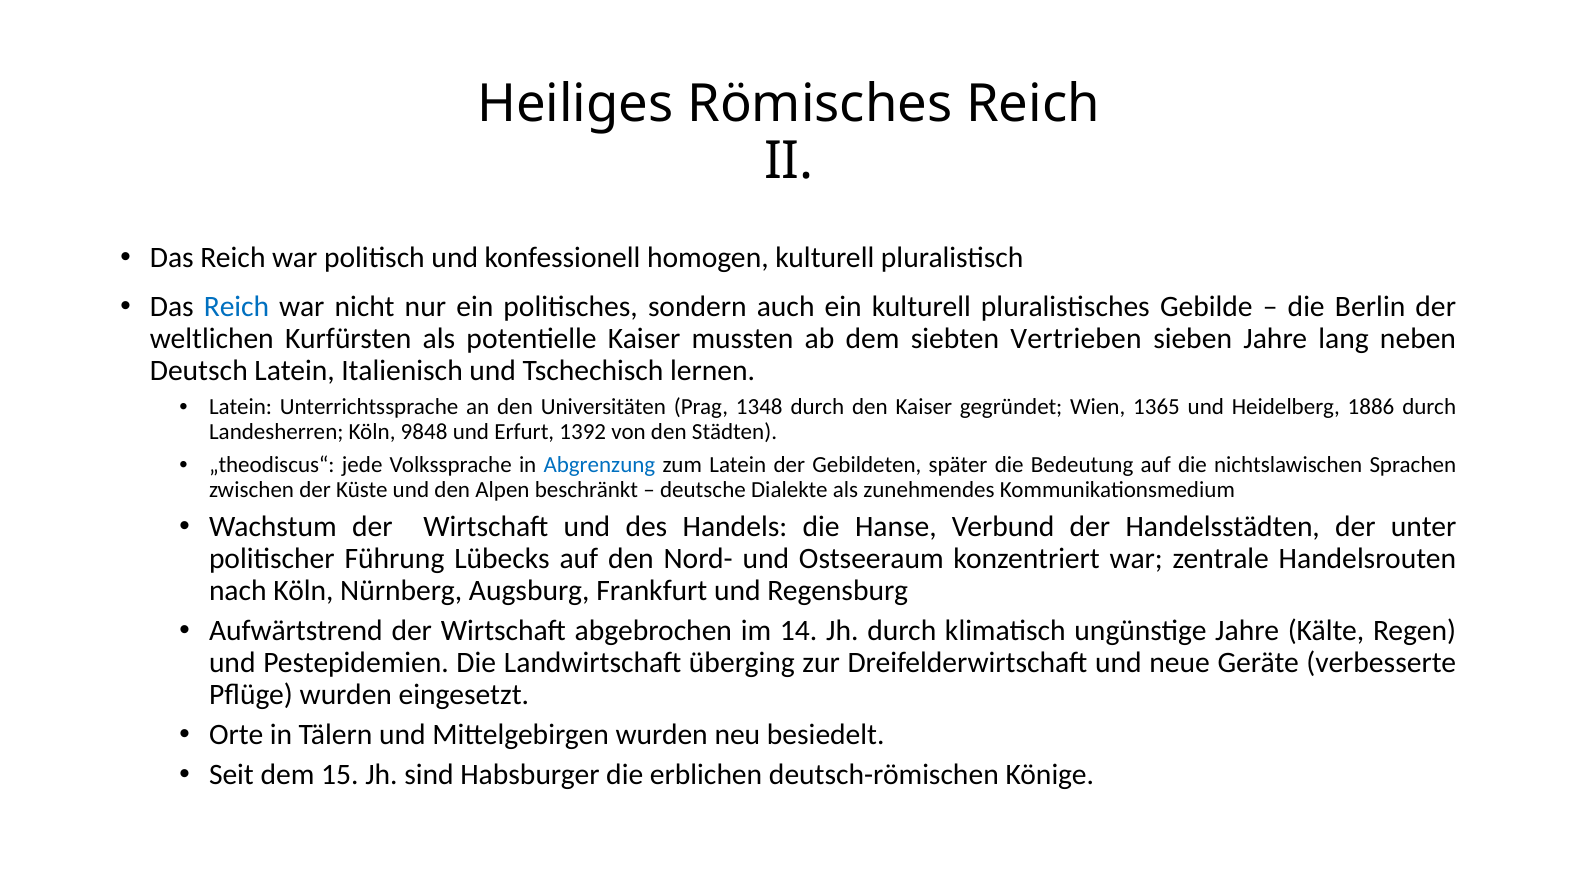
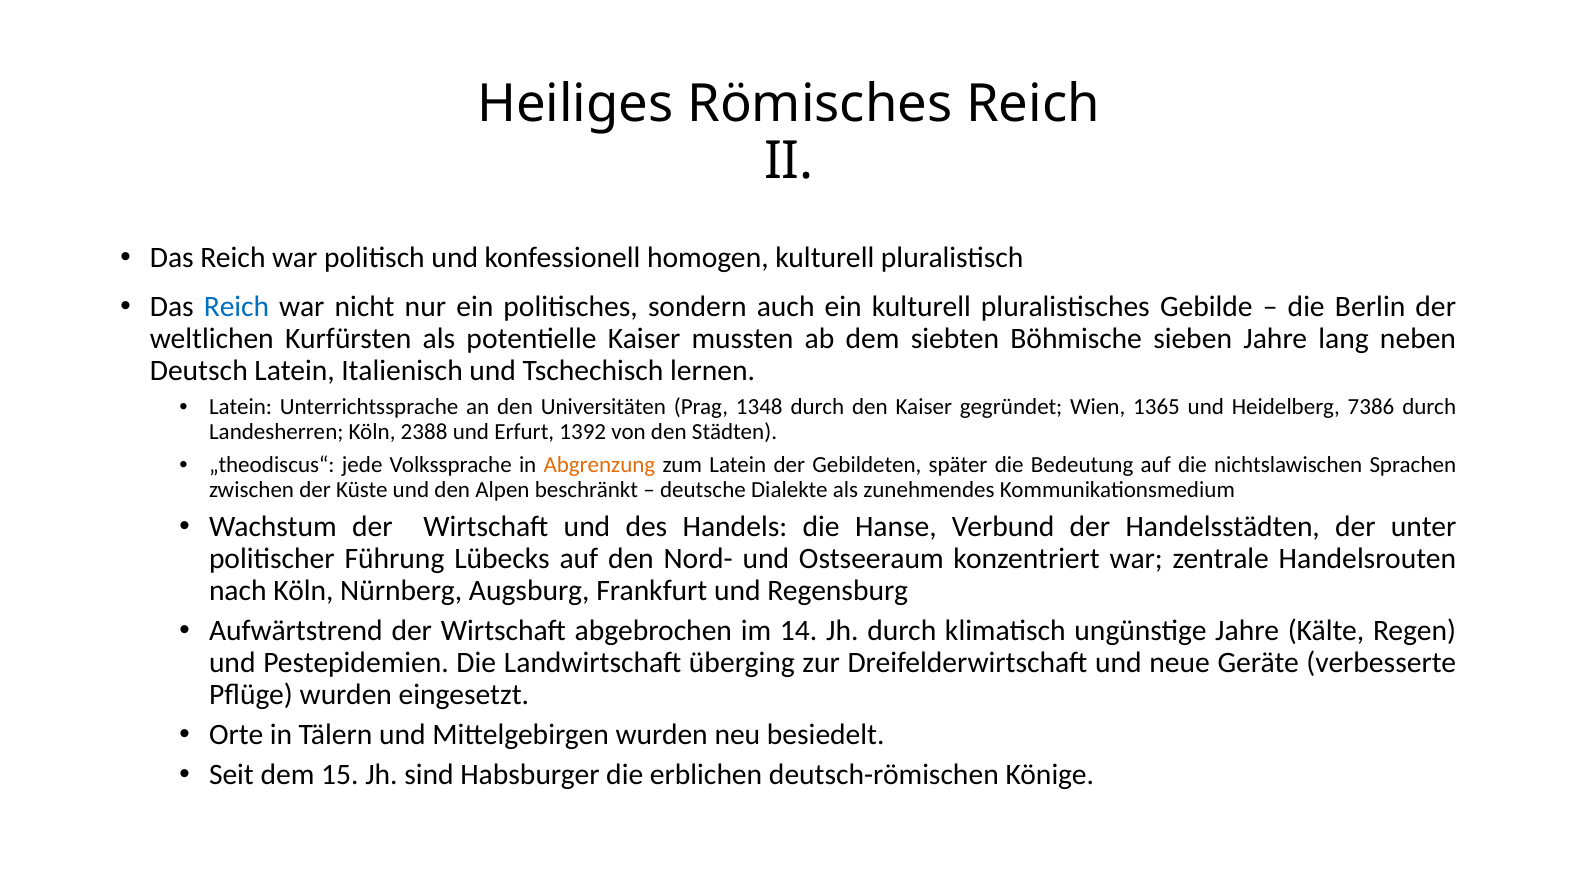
Vertrieben: Vertrieben -> Böhmische (1076, 338)
1886: 1886 -> 7386 (1371, 407)
9848: 9848 -> 2388 (424, 432)
Abgrenzung colour: blue -> orange (599, 465)
